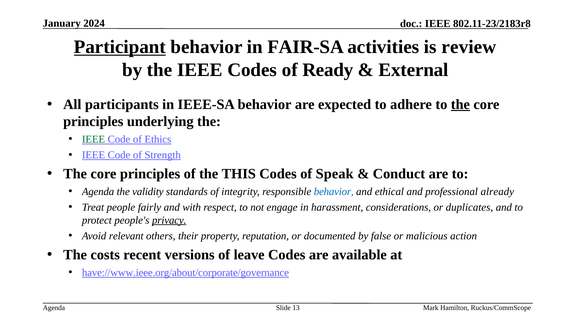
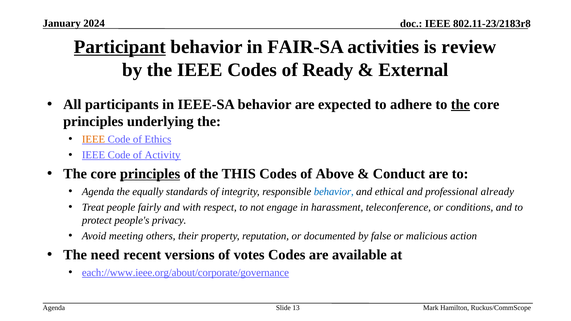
IEEE colour: green -> orange (94, 139)
Strength: Strength -> Activity (163, 155)
principles underline: none -> present (150, 174)
Speak: Speak -> Above (335, 174)
validity: validity -> equally (148, 192)
considerations: considerations -> teleconference (398, 207)
duplicates: duplicates -> conditions (469, 207)
privacy underline: present -> none (169, 220)
relevant: relevant -> meeting (126, 236)
costs: costs -> need (105, 255)
leave: leave -> votes (249, 255)
have://www.ieee.org/about/corporate/governance: have://www.ieee.org/about/corporate/governance -> each://www.ieee.org/about/corporate/governance (185, 273)
